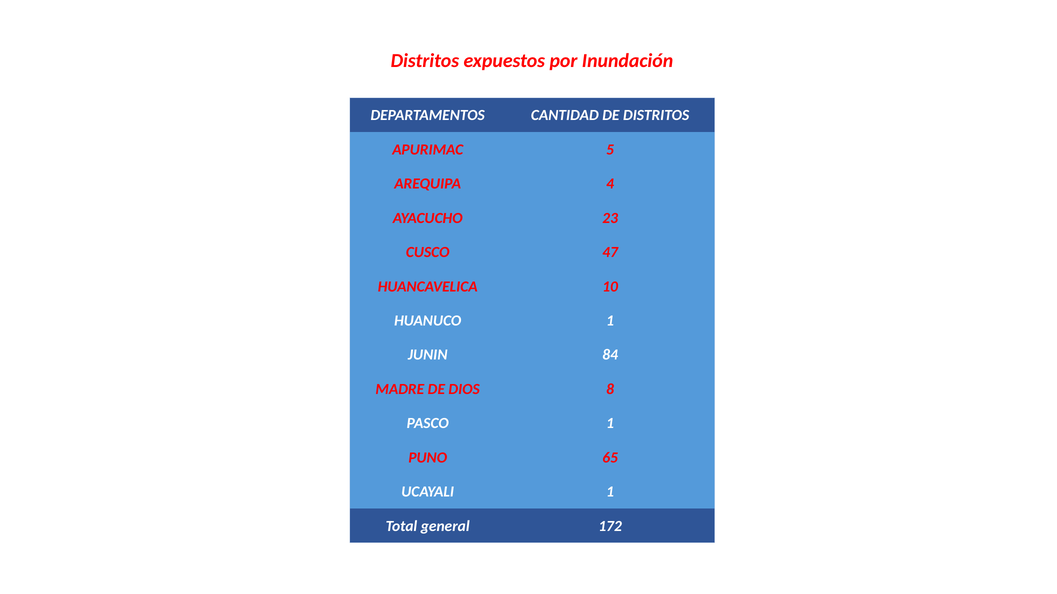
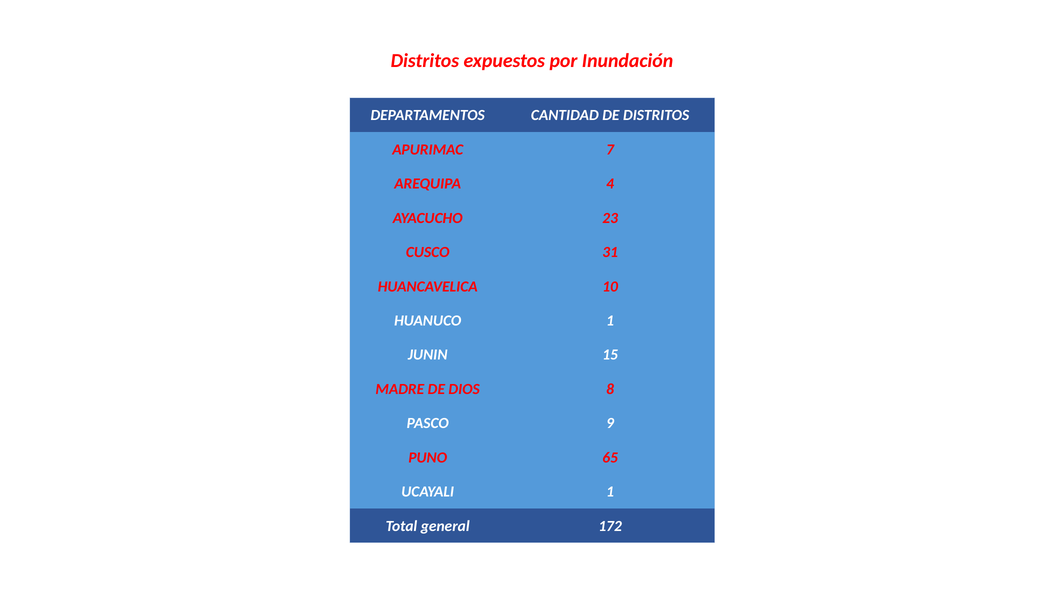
5: 5 -> 7 (610, 150)
47: 47 -> 31 (610, 252)
84: 84 -> 15 (610, 355)
PASCO 1: 1 -> 9 (610, 424)
